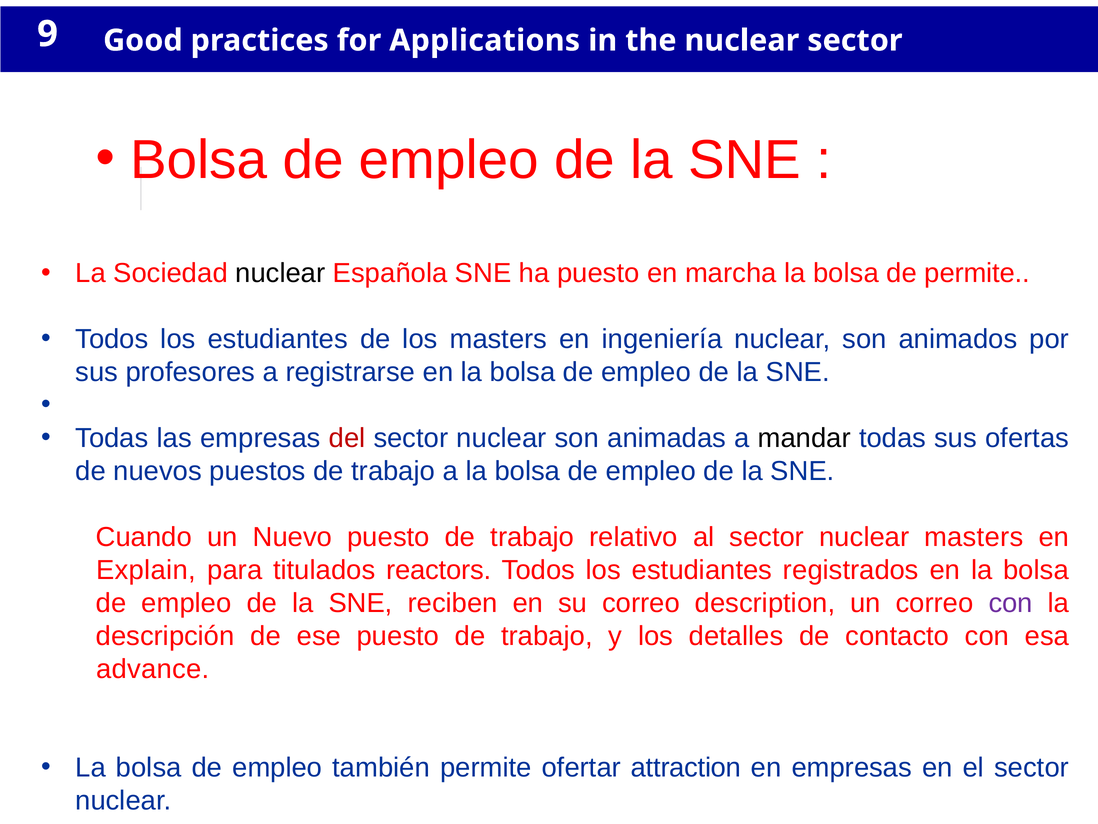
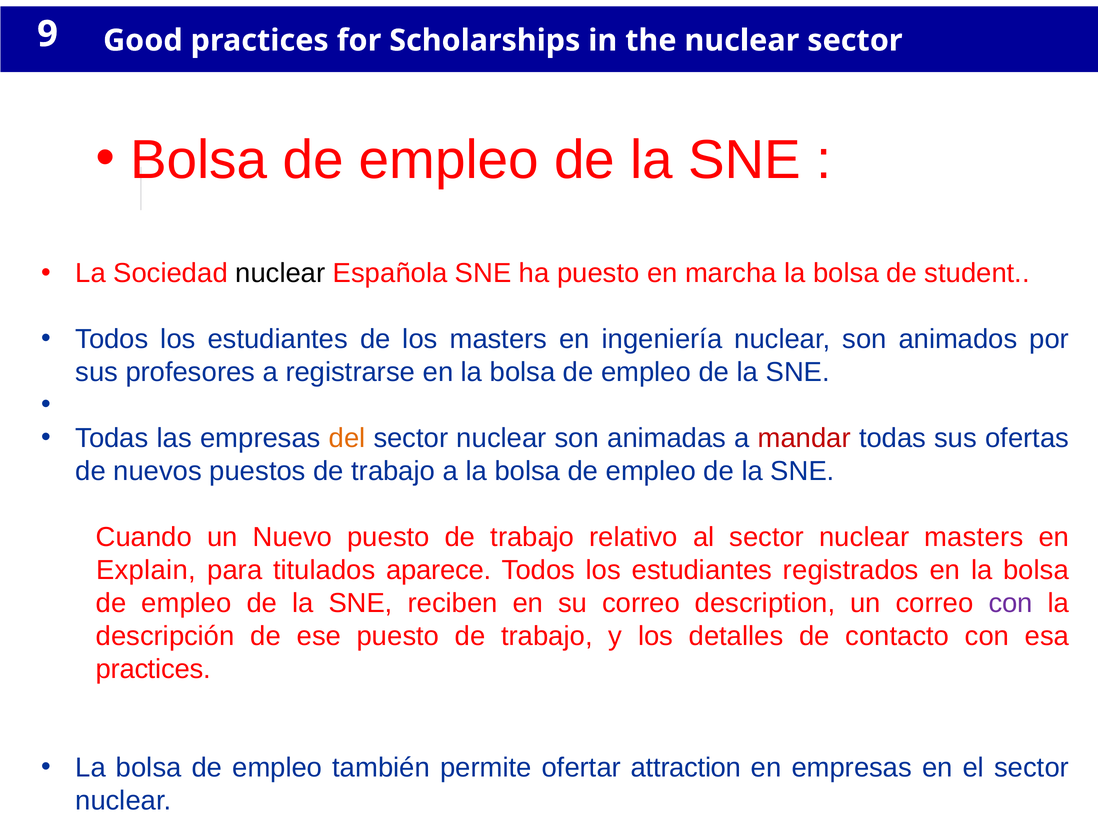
Applications: Applications -> Scholarships (485, 40)
de permite: permite -> student (977, 273)
del colour: red -> orange (347, 438)
mandar colour: black -> red (804, 438)
reactors: reactors -> aparece (439, 570)
advance: advance -> practices (153, 669)
